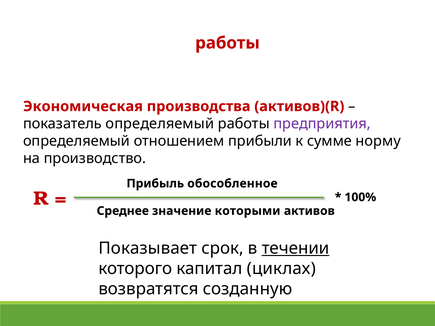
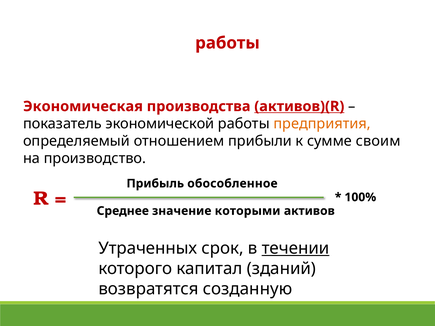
активов)(R underline: none -> present (299, 106)
показатель определяемый: определяемый -> экономической (160, 124)
предприятия colour: purple -> orange (322, 124)
норму: норму -> своим (378, 141)
Показывает: Показывает -> Утраченных (148, 249)
циклах: циклах -> зданий (281, 269)
